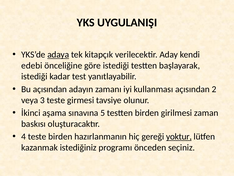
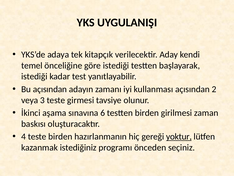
adaya underline: present -> none (58, 54)
edebi: edebi -> temel (32, 65)
5: 5 -> 6 (103, 113)
